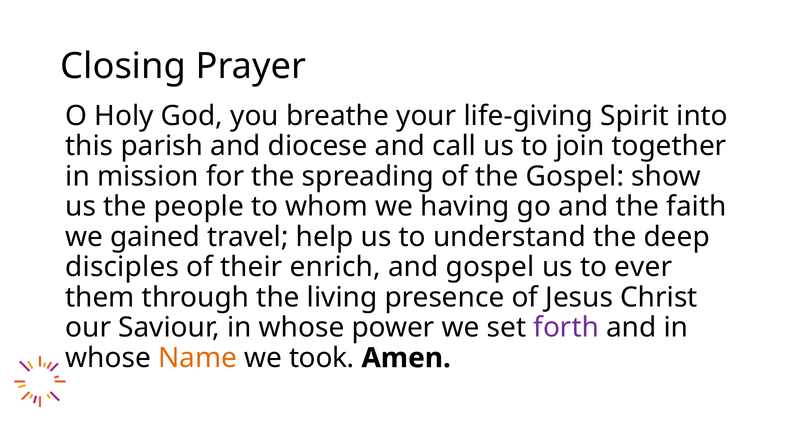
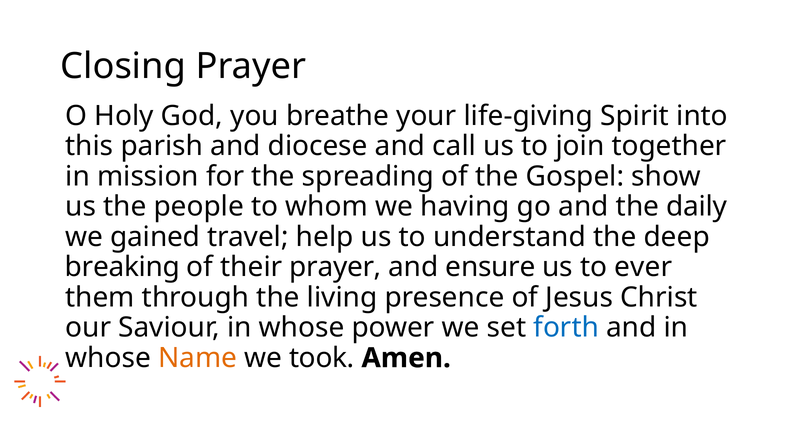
faith: faith -> daily (697, 207)
disciples: disciples -> breaking (122, 268)
their enrich: enrich -> prayer (335, 268)
and gospel: gospel -> ensure (490, 268)
forth colour: purple -> blue (566, 328)
